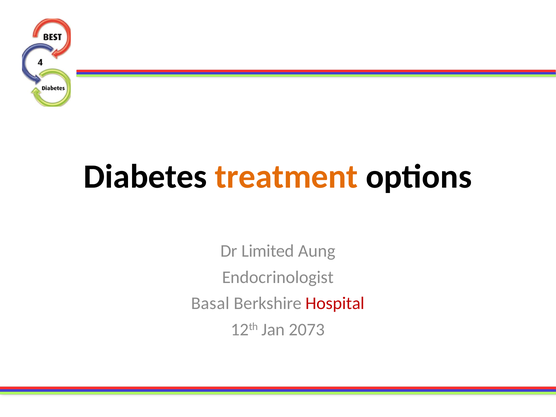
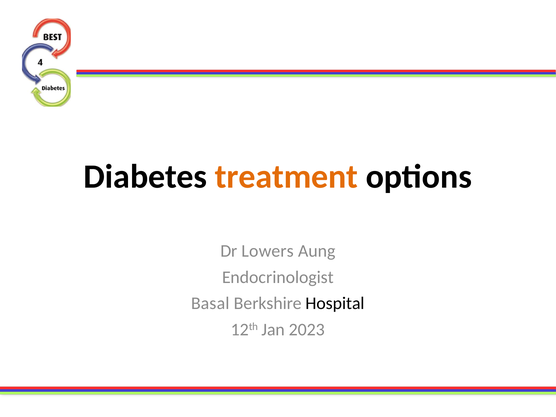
Limited: Limited -> Lowers (268, 251)
Hospital colour: red -> black (335, 303)
2073: 2073 -> 2023 (307, 330)
